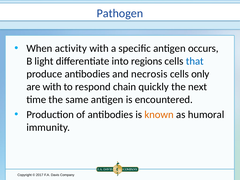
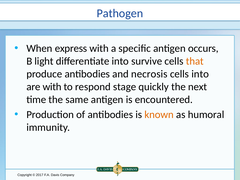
activity: activity -> express (71, 48)
regions: regions -> survive (147, 61)
that colour: blue -> orange (195, 61)
cells only: only -> into (200, 74)
chain: chain -> stage (125, 87)
